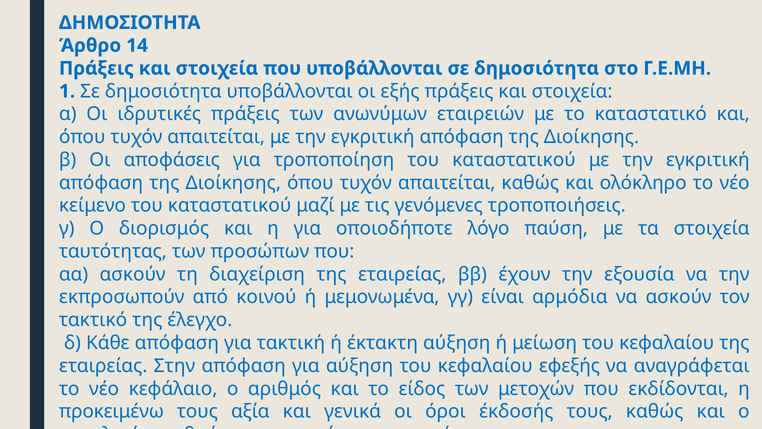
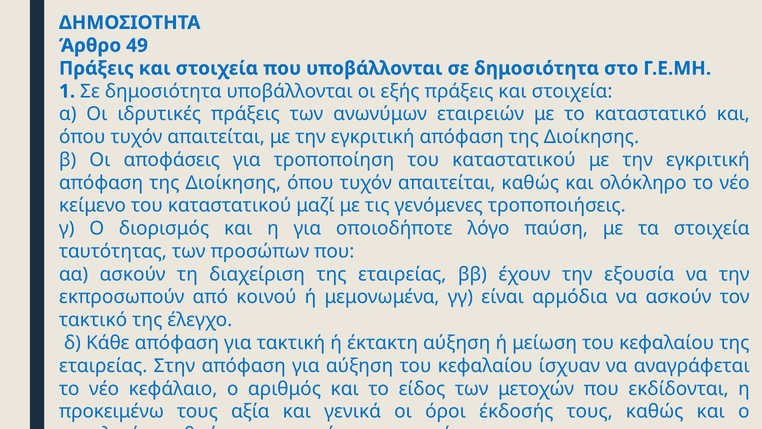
14: 14 -> 49 (137, 45)
εφεξής: εφεξής -> ίσχυαν (569, 366)
